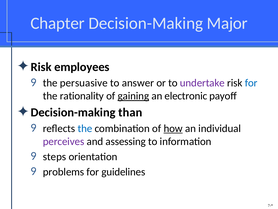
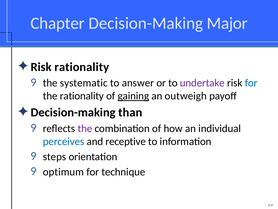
Risk employees: employees -> rationality (82, 67)
persuasive: persuasive -> systematic (84, 83)
electronic: electronic -> outweigh (186, 96)
the colour: blue -> purple (85, 128)
how underline: present -> none (173, 128)
perceives colour: purple -> blue (64, 141)
assessing: assessing -> receptive (126, 141)
problems: problems -> optimum (63, 171)
guidelines: guidelines -> technique (123, 171)
